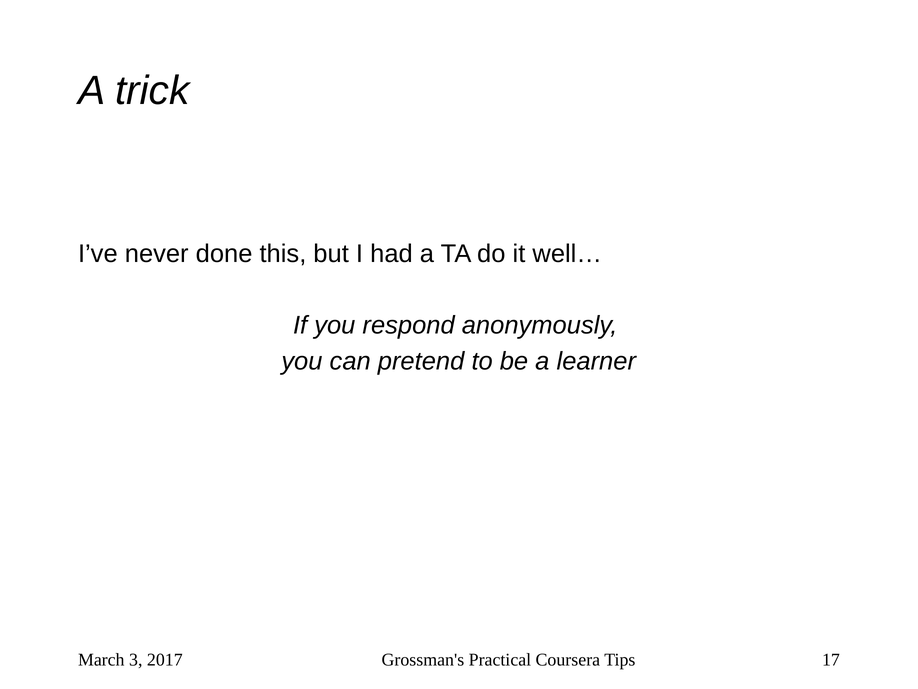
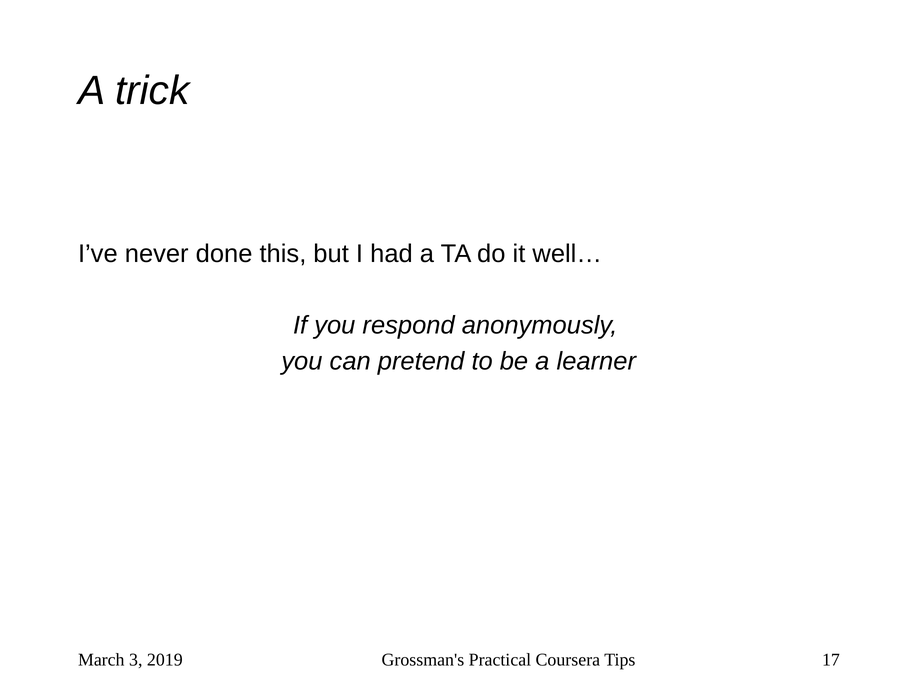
2017: 2017 -> 2019 (165, 659)
